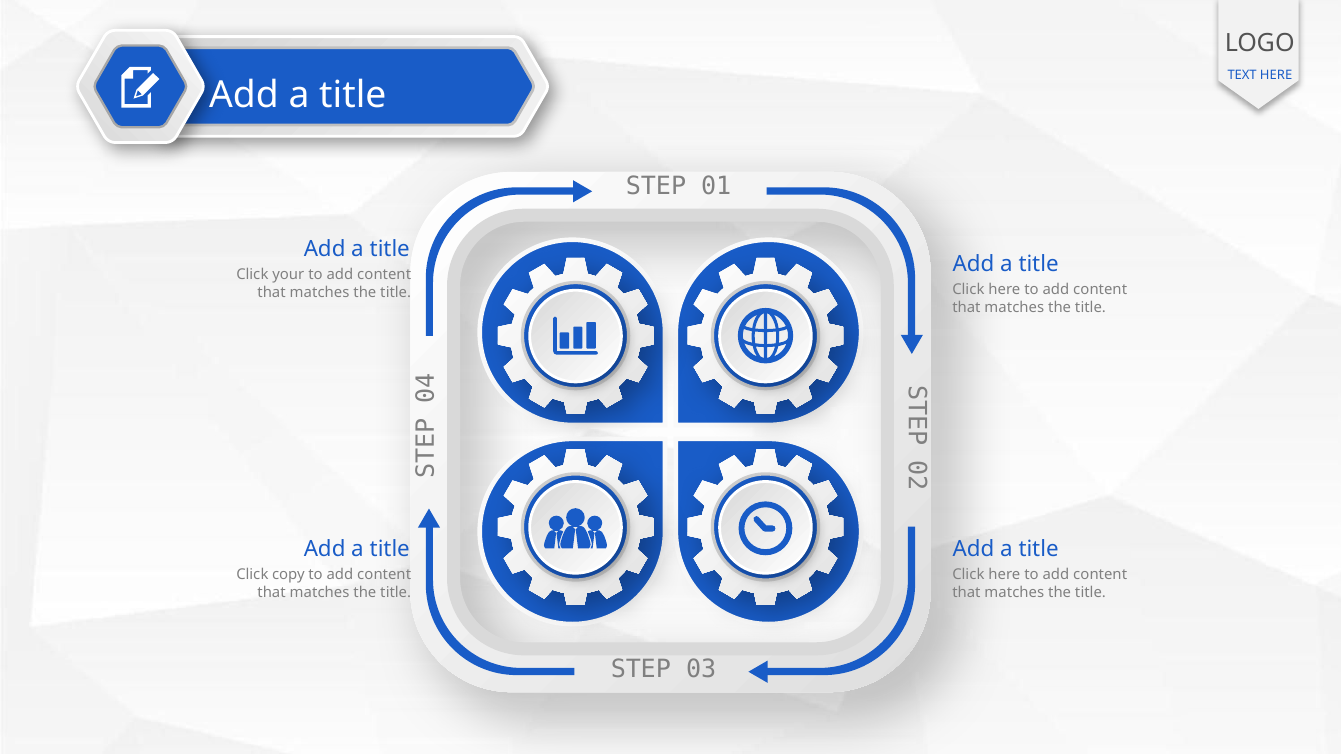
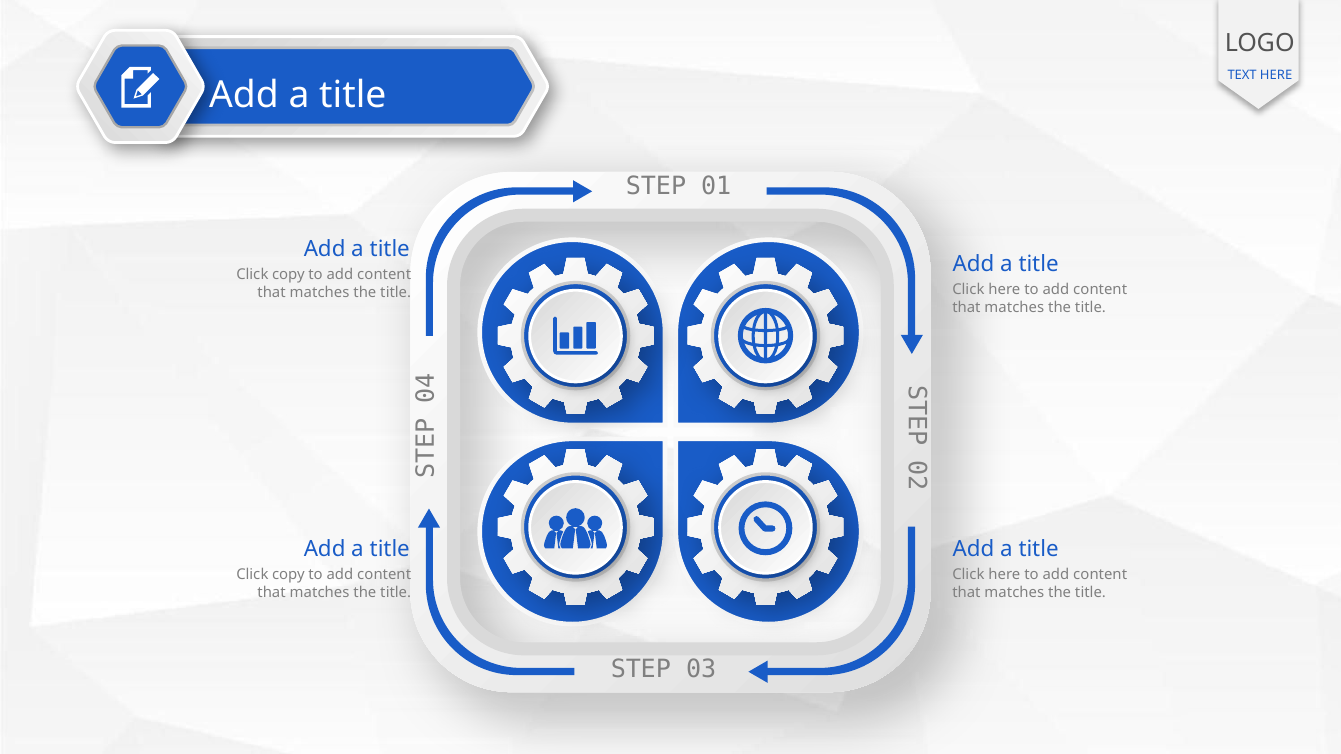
your: your -> copy (288, 275)
